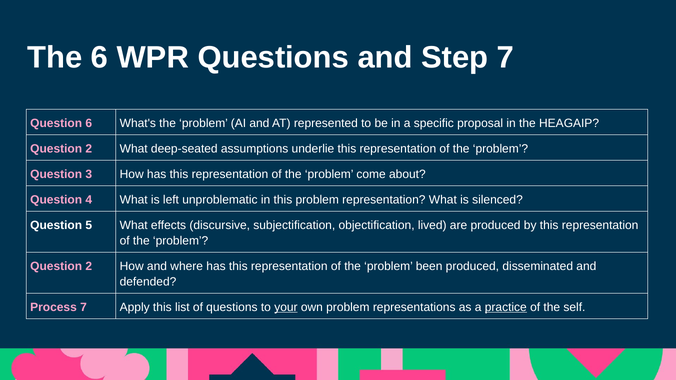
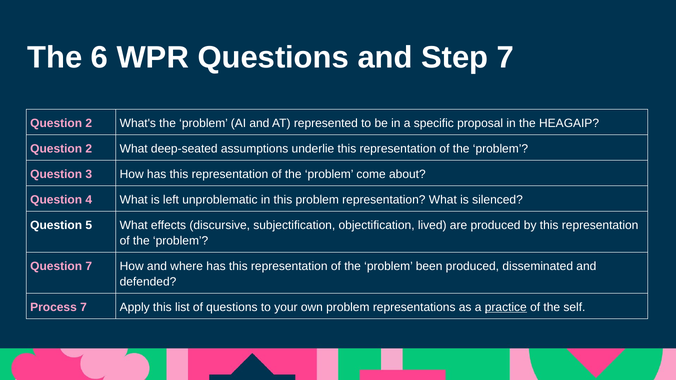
6: 6 -> 2 (89, 123)
2: 2 -> 7 (89, 266)
your underline: present -> none (286, 307)
